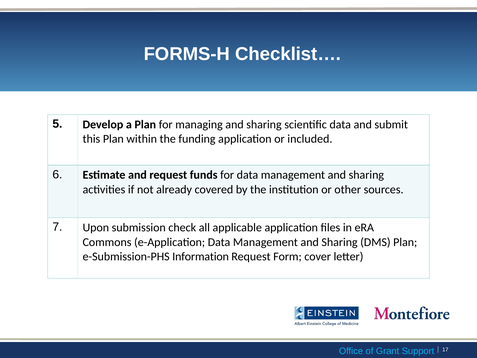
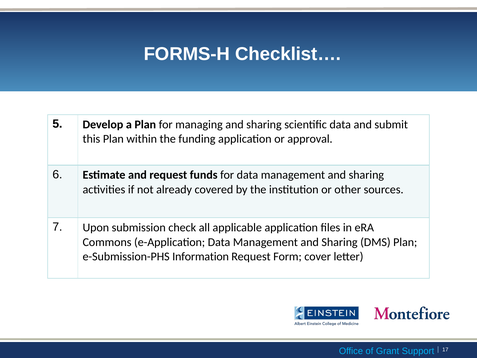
included: included -> approval (310, 139)
